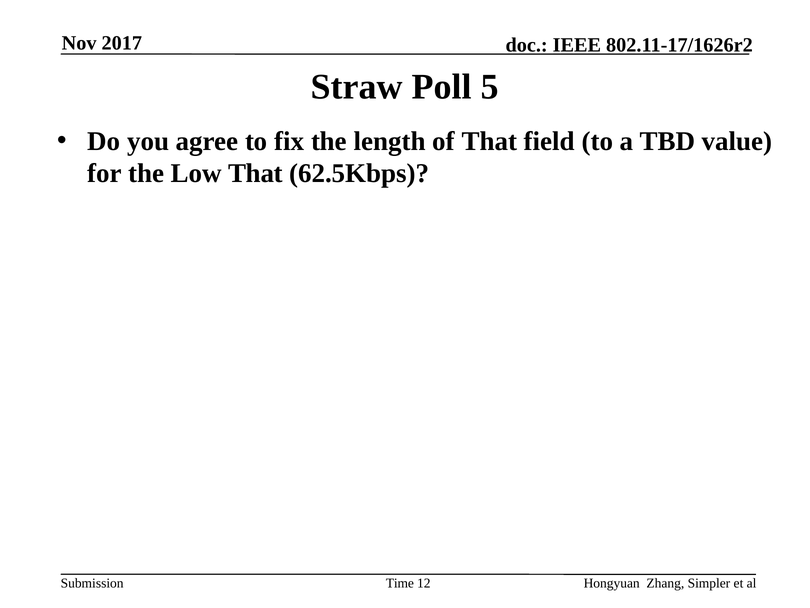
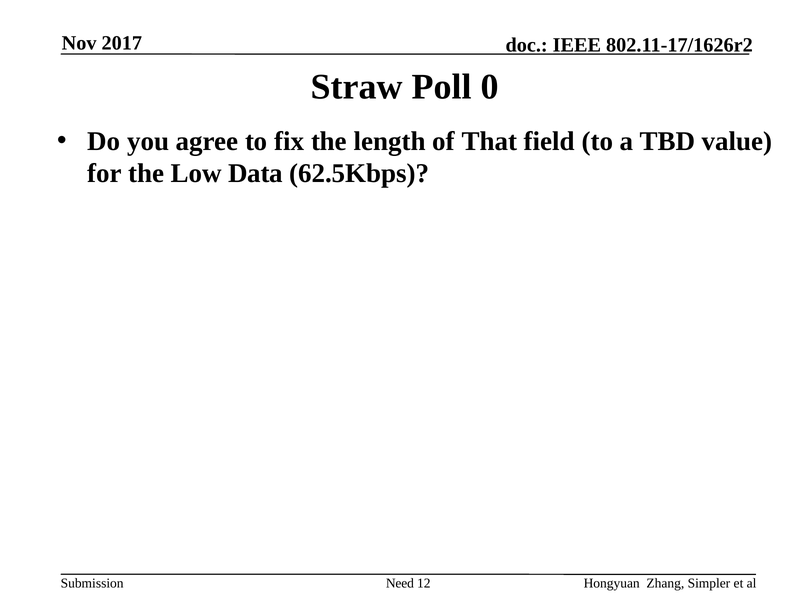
5: 5 -> 0 (490, 87)
Low That: That -> Data (256, 173)
Time: Time -> Need (400, 583)
